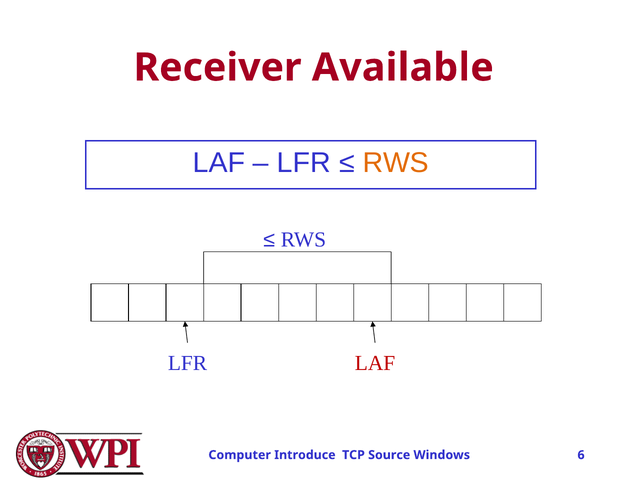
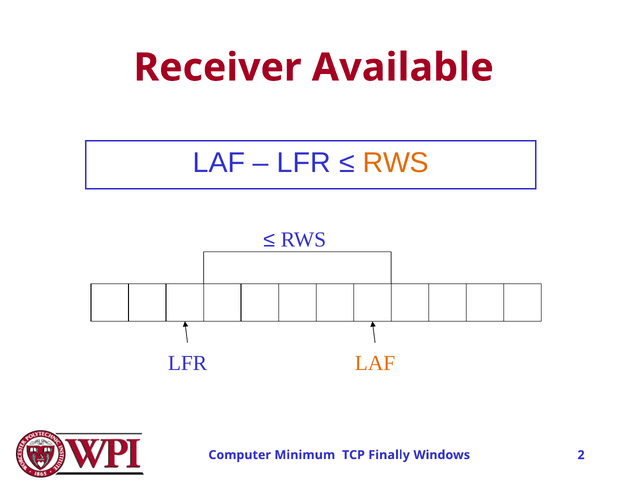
LAF colour: red -> orange (375, 363)
Introduce: Introduce -> Minimum (305, 455)
Source: Source -> Finally (389, 455)
6: 6 -> 2 (581, 455)
